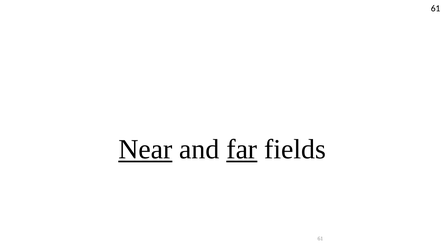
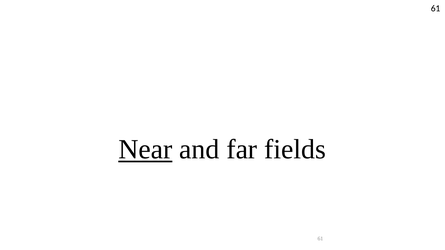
far underline: present -> none (242, 150)
